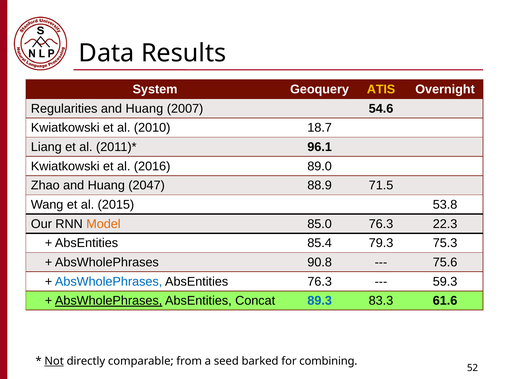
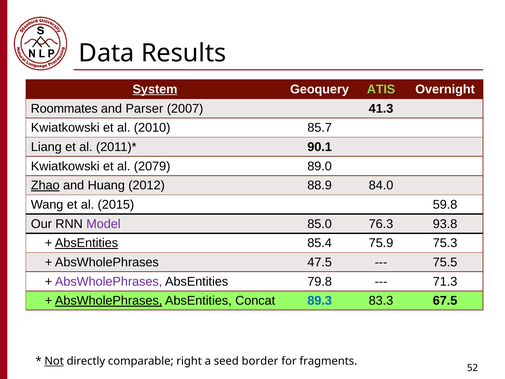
System underline: none -> present (155, 89)
ATIS colour: yellow -> light green (381, 89)
Regularities: Regularities -> Roommates (64, 108)
Huang: Huang -> Parser (144, 108)
54.6: 54.6 -> 41.3 (381, 108)
18.7: 18.7 -> 85.7 (320, 128)
96.1: 96.1 -> 90.1 (320, 147)
2016: 2016 -> 2079 (152, 166)
Zhao underline: none -> present (45, 185)
2047: 2047 -> 2012 (147, 185)
71.5: 71.5 -> 84.0 (381, 185)
53.8: 53.8 -> 59.8 (445, 204)
Model colour: orange -> purple (103, 224)
22.3: 22.3 -> 93.8 (445, 224)
AbsEntities underline: none -> present (87, 243)
79.3: 79.3 -> 75.9 (381, 243)
90.8: 90.8 -> 47.5 (320, 262)
75.6: 75.6 -> 75.5 (445, 262)
AbsWholePhrases colour: blue -> purple (109, 281)
AbsEntities 76.3: 76.3 -> 79.8 (320, 281)
59.3: 59.3 -> 71.3 (445, 281)
61.6: 61.6 -> 67.5 (445, 301)
from: from -> right (189, 361)
barked: barked -> border (260, 361)
combining: combining -> fragments (328, 361)
